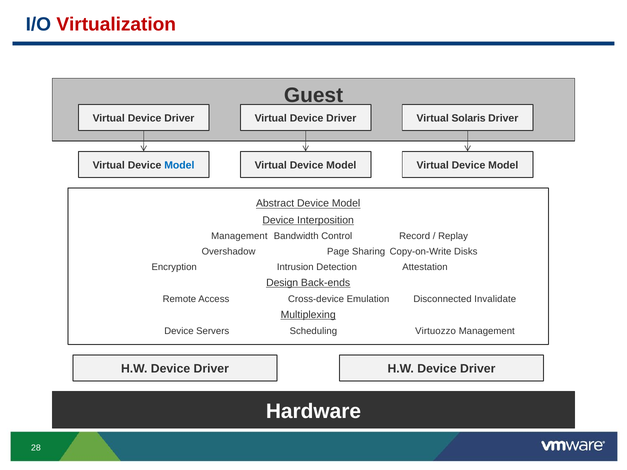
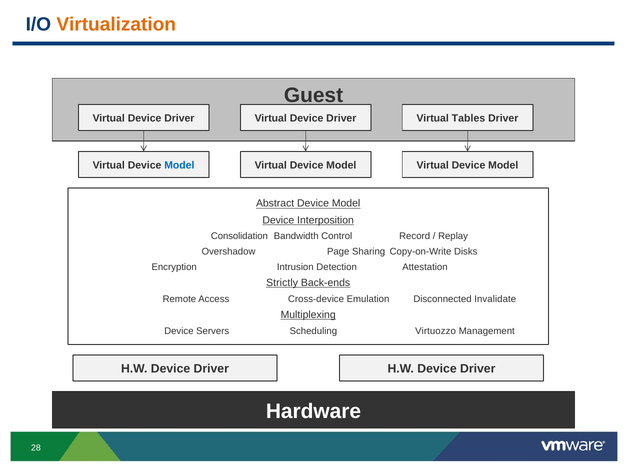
Virtualization colour: red -> orange (116, 25)
Solaris: Solaris -> Tables (468, 118)
Management: Management -> Consolidation (239, 236)
Design: Design -> Strictly (282, 283)
